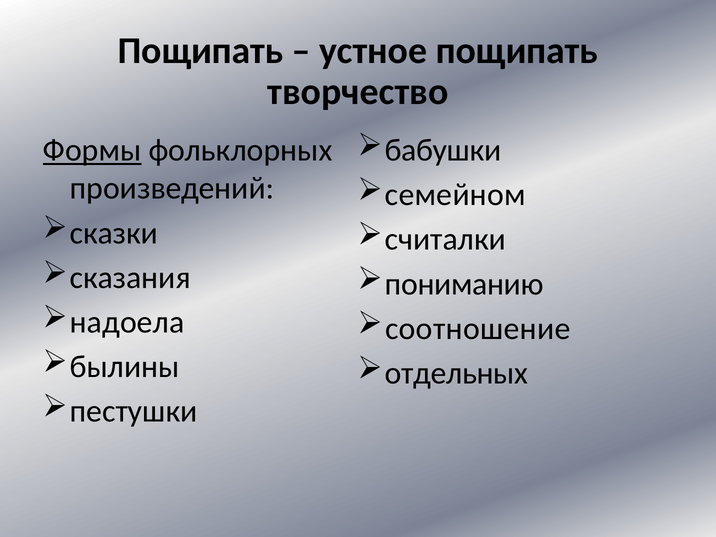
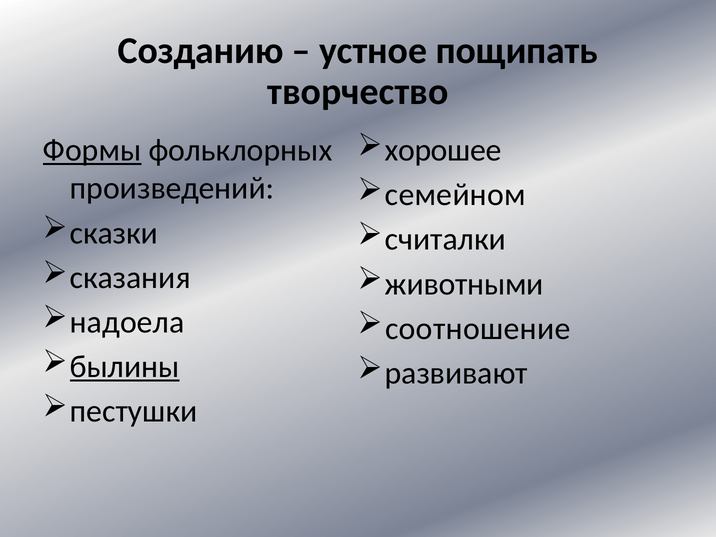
Пощипать: Пощипать -> Созданию (201, 51)
бабушки: бабушки -> хорошее (443, 150)
пониманию: пониманию -> животными (464, 284)
былины underline: none -> present (125, 367)
отдельных: отдельных -> развивают (456, 373)
